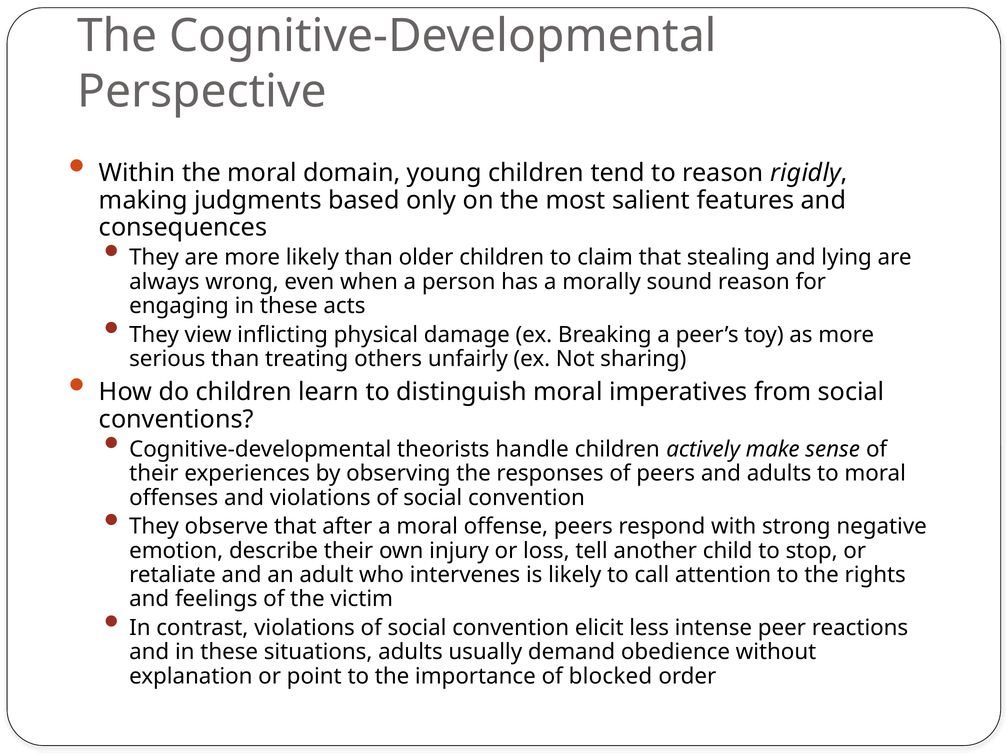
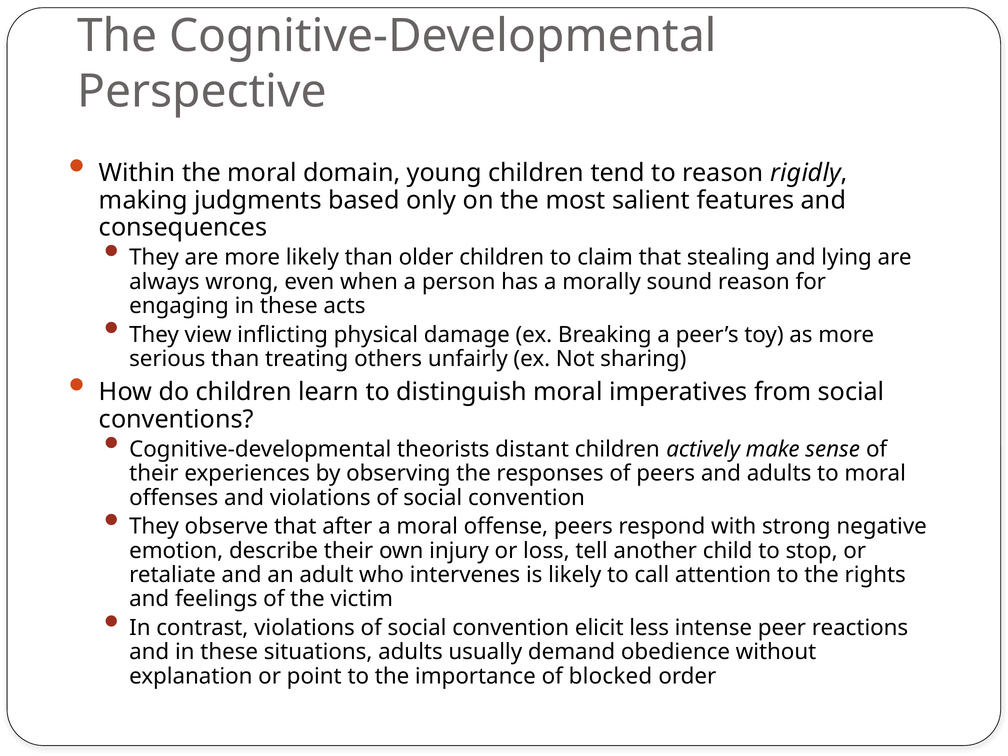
handle: handle -> distant (532, 449)
